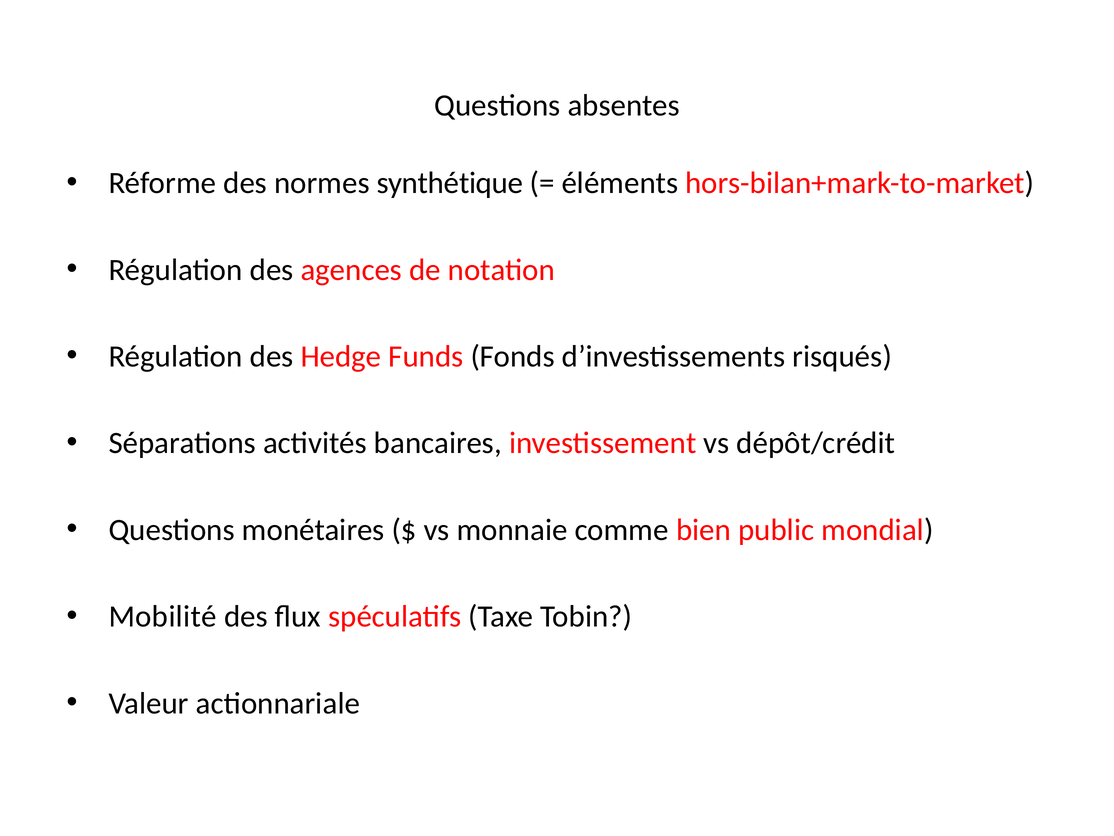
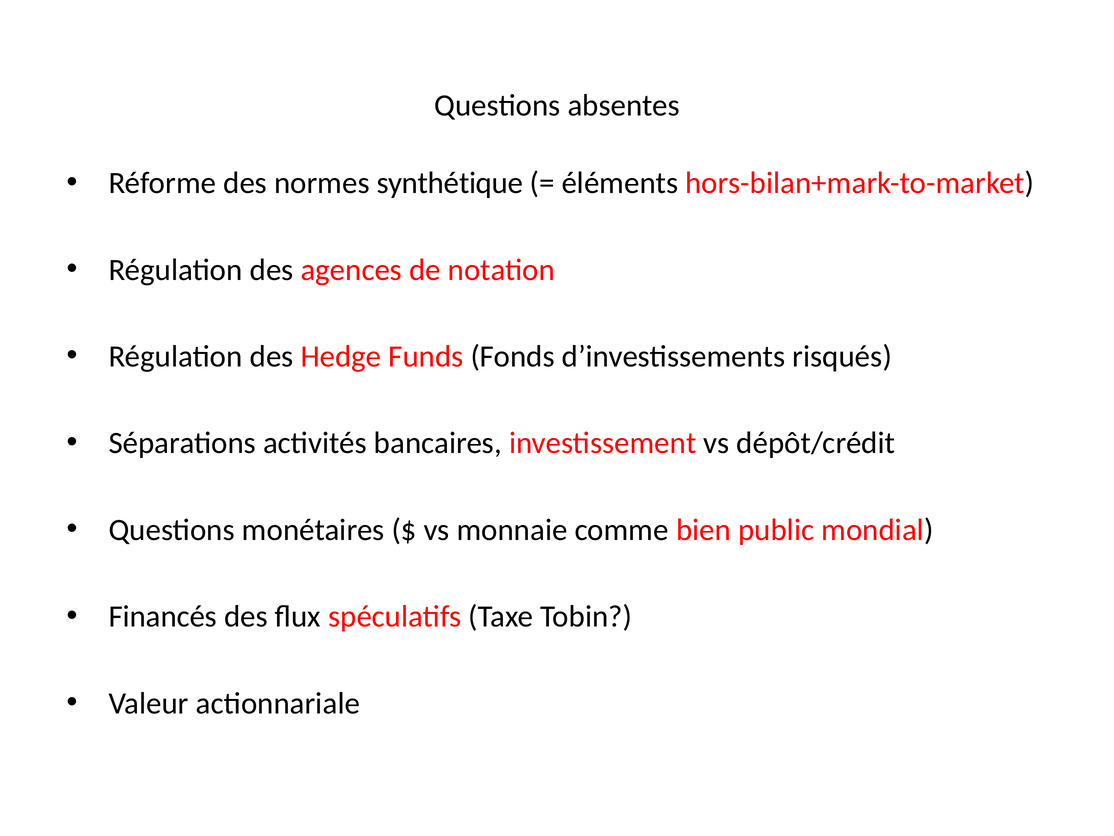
Mobilité: Mobilité -> Financés (163, 616)
